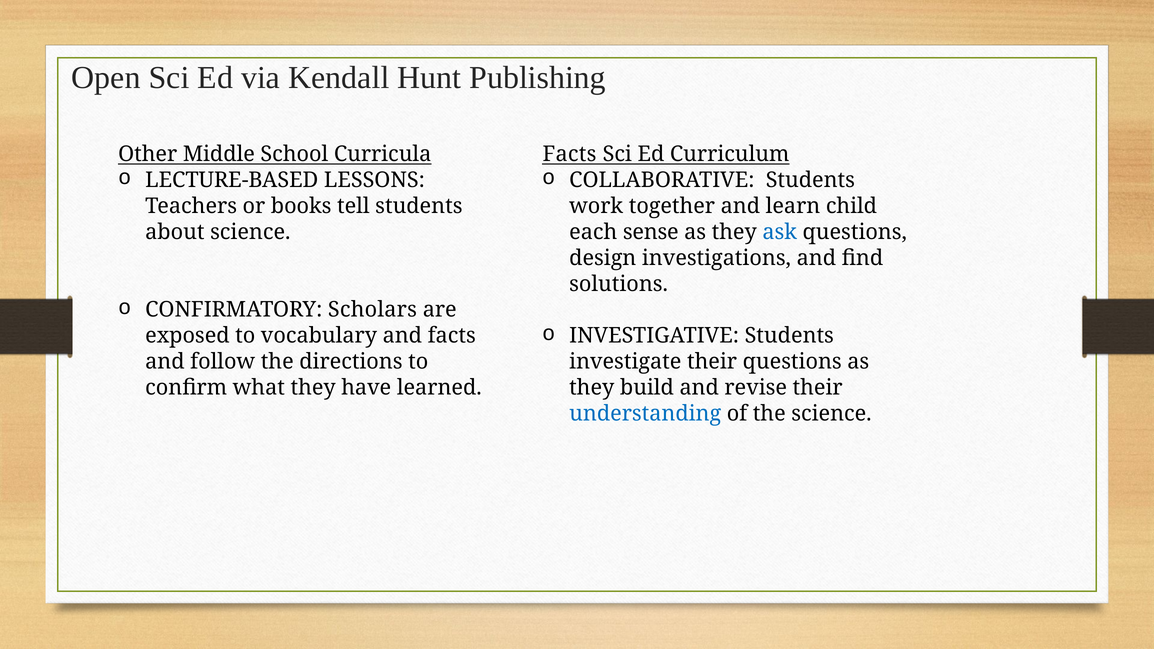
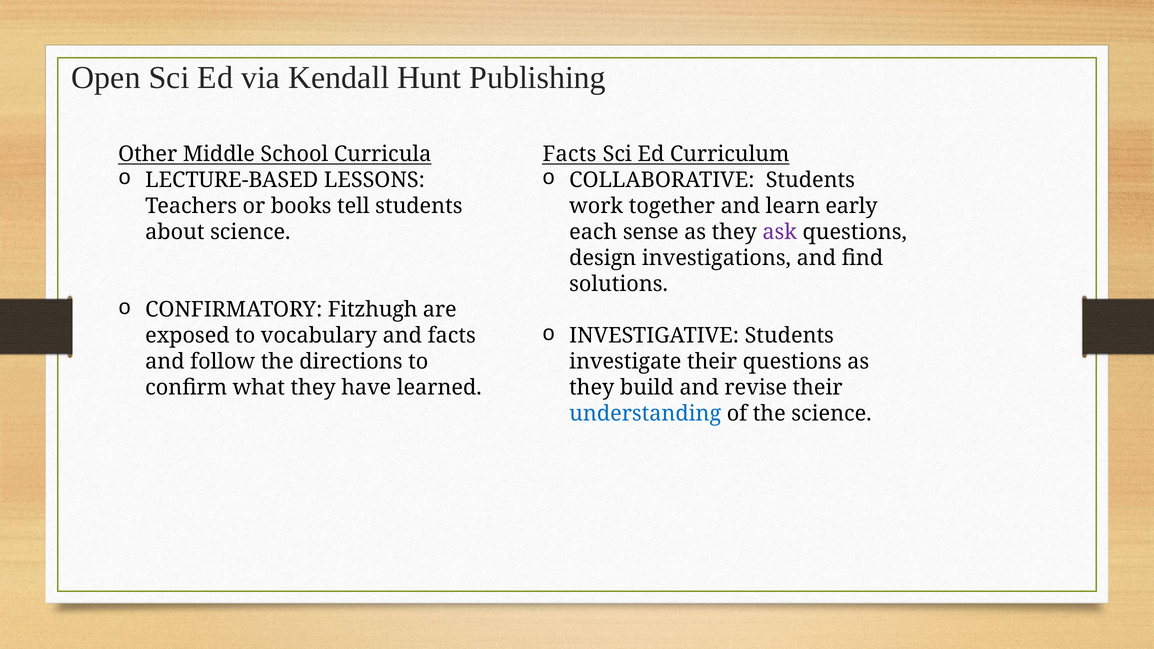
child: child -> early (852, 206)
ask colour: blue -> purple (780, 232)
Scholars: Scholars -> Fitzhugh (373, 310)
